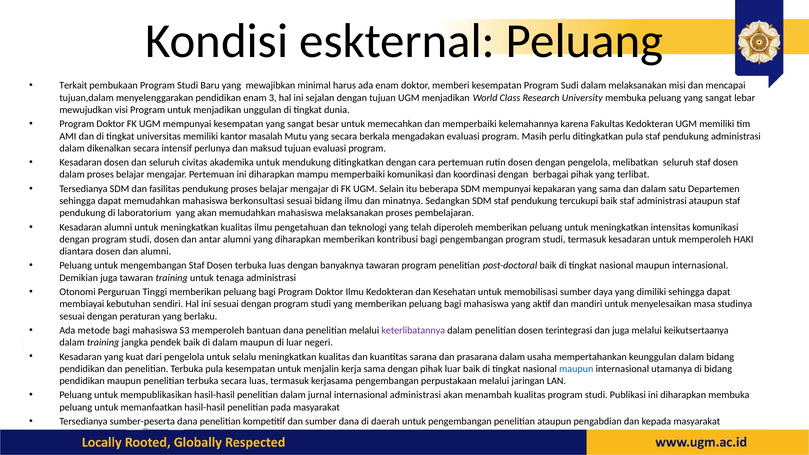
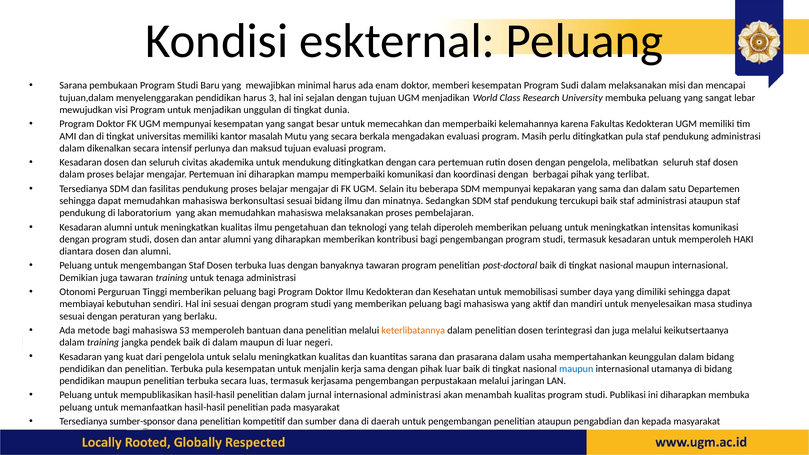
Terkait: Terkait -> Sarana (73, 86)
pendidikan enam: enam -> harus (255, 98)
keterlibatannya colour: purple -> orange (413, 330)
sumber-peserta: sumber-peserta -> sumber-sponsor (142, 421)
